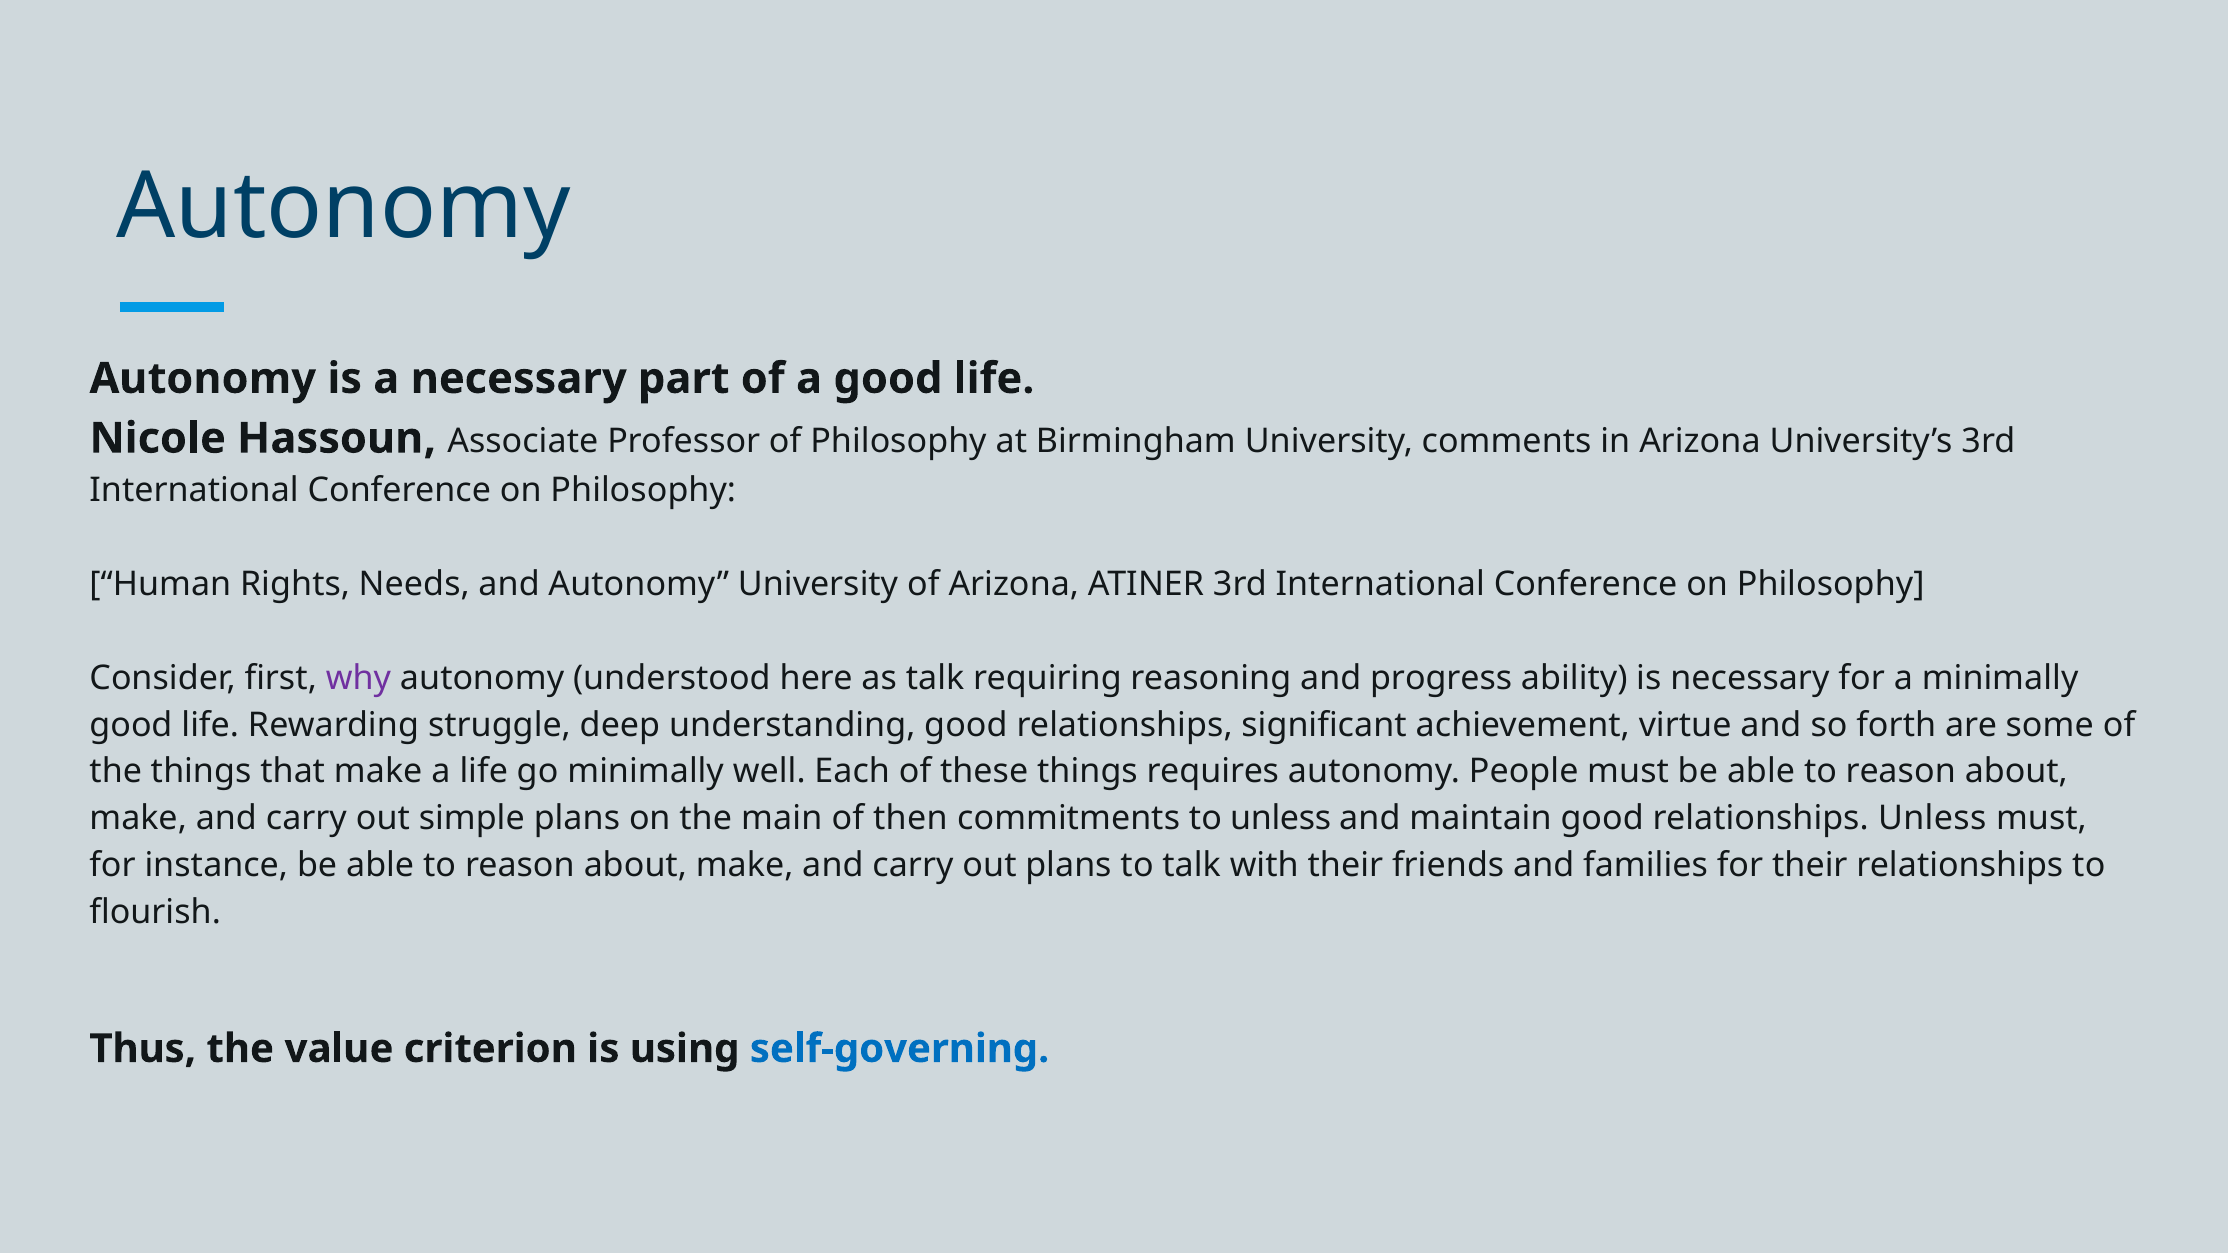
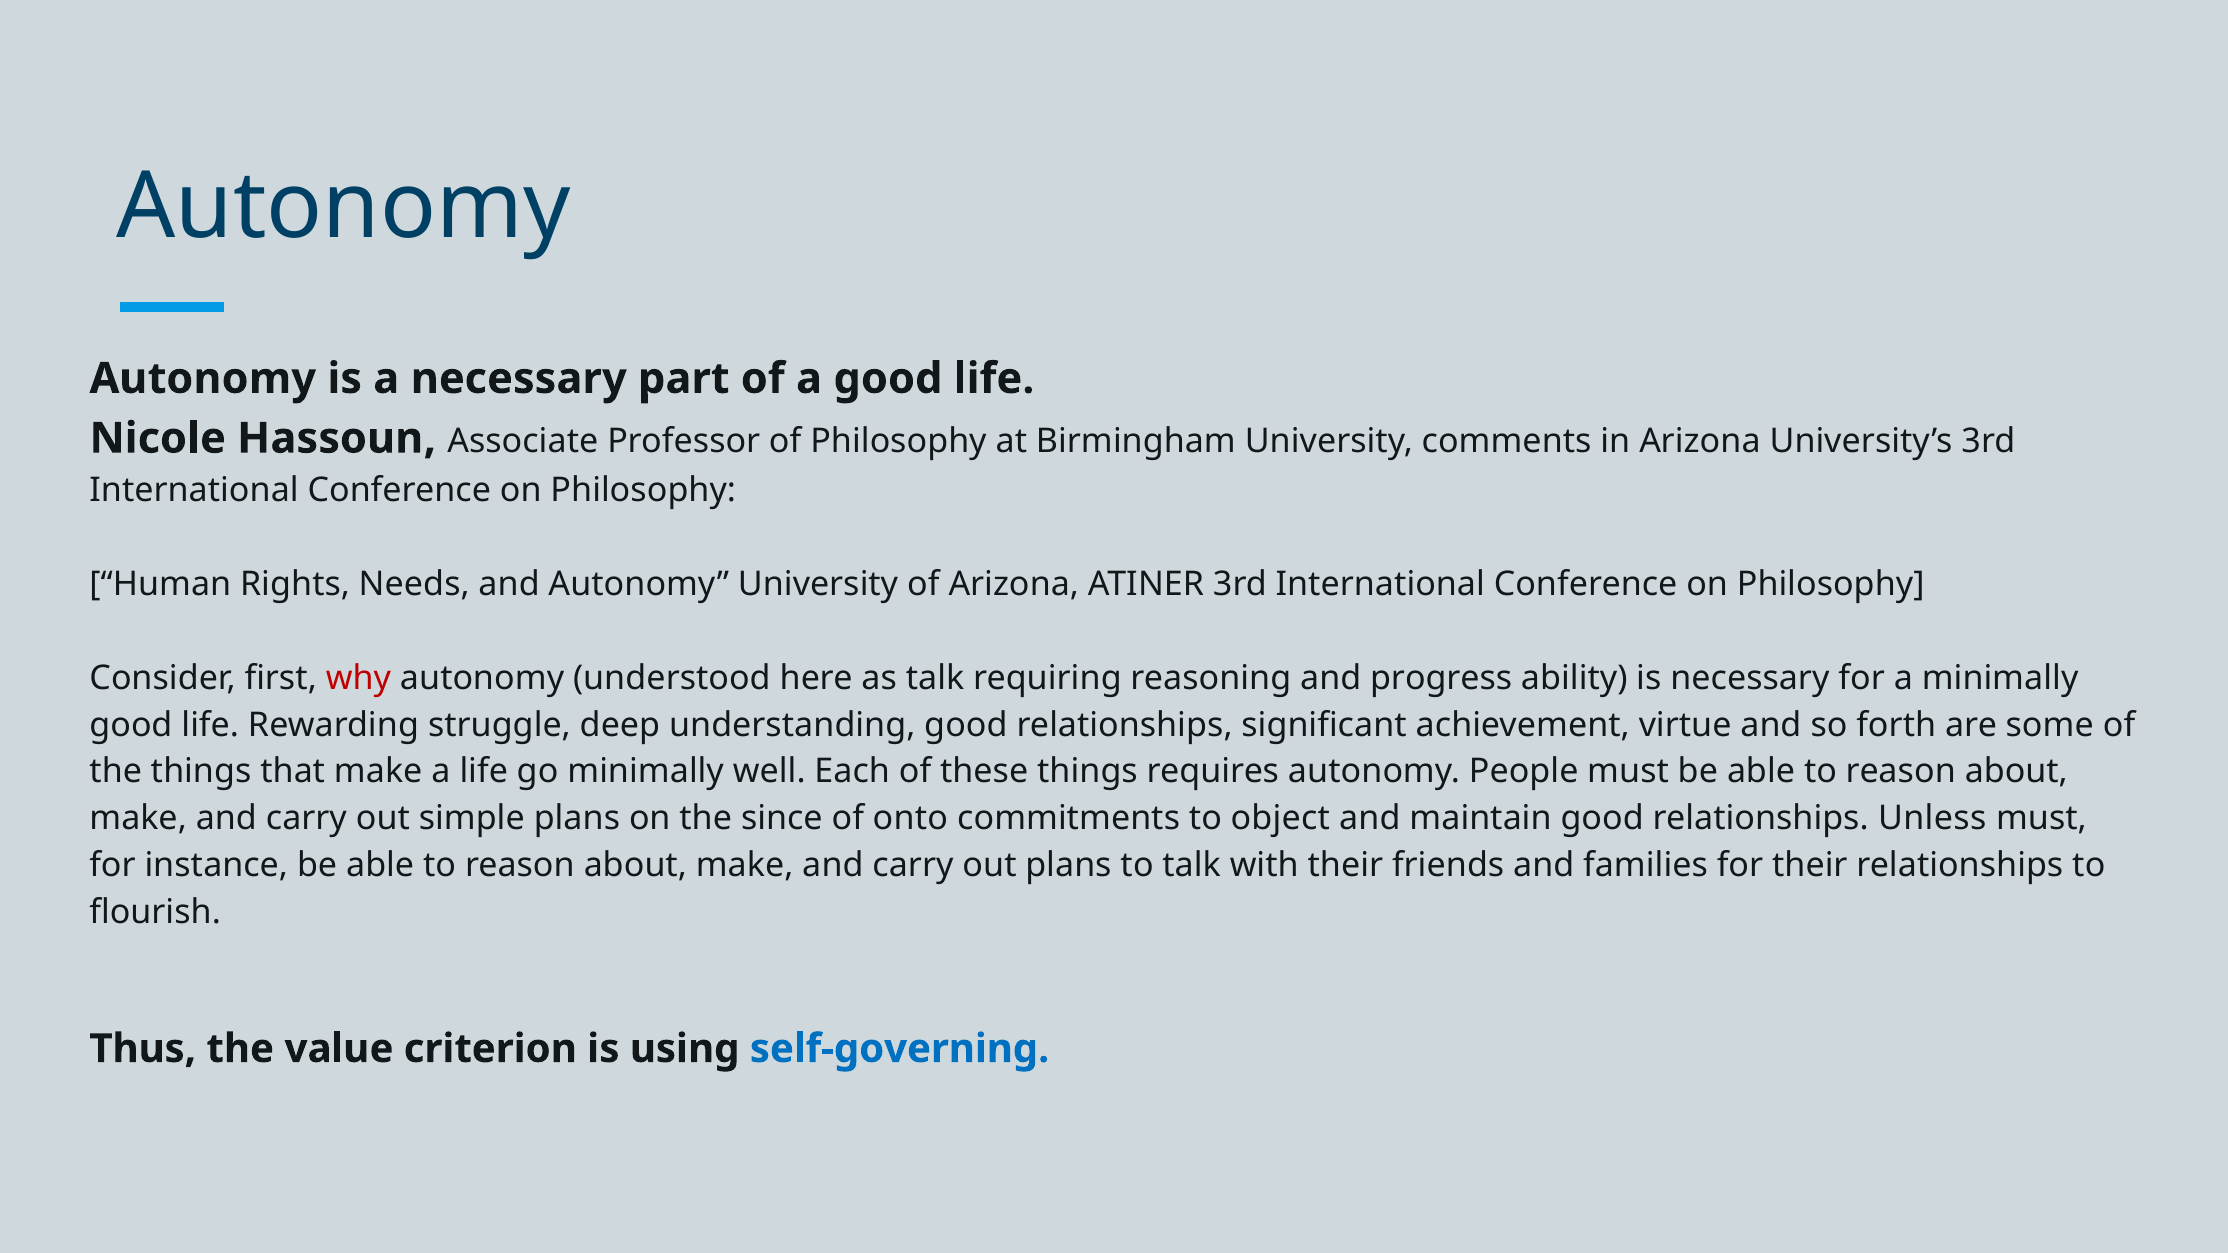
why colour: purple -> red (358, 678)
main: main -> since (782, 819)
then: then -> onto (910, 819)
to unless: unless -> object (1280, 819)
